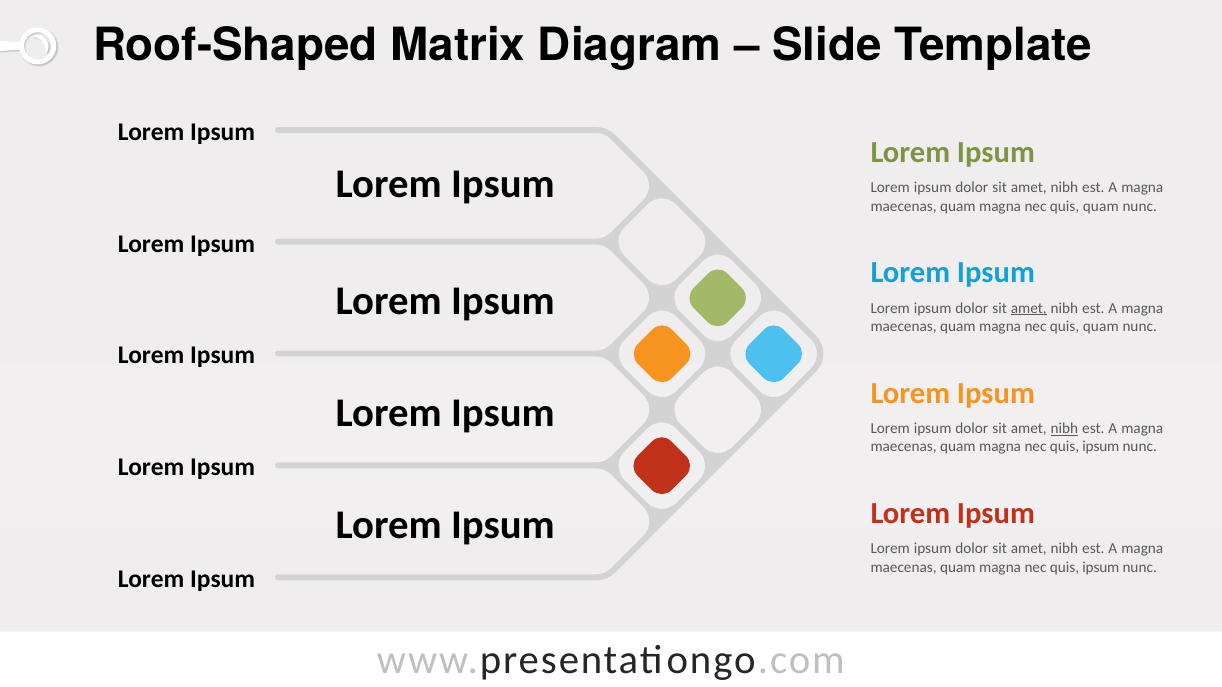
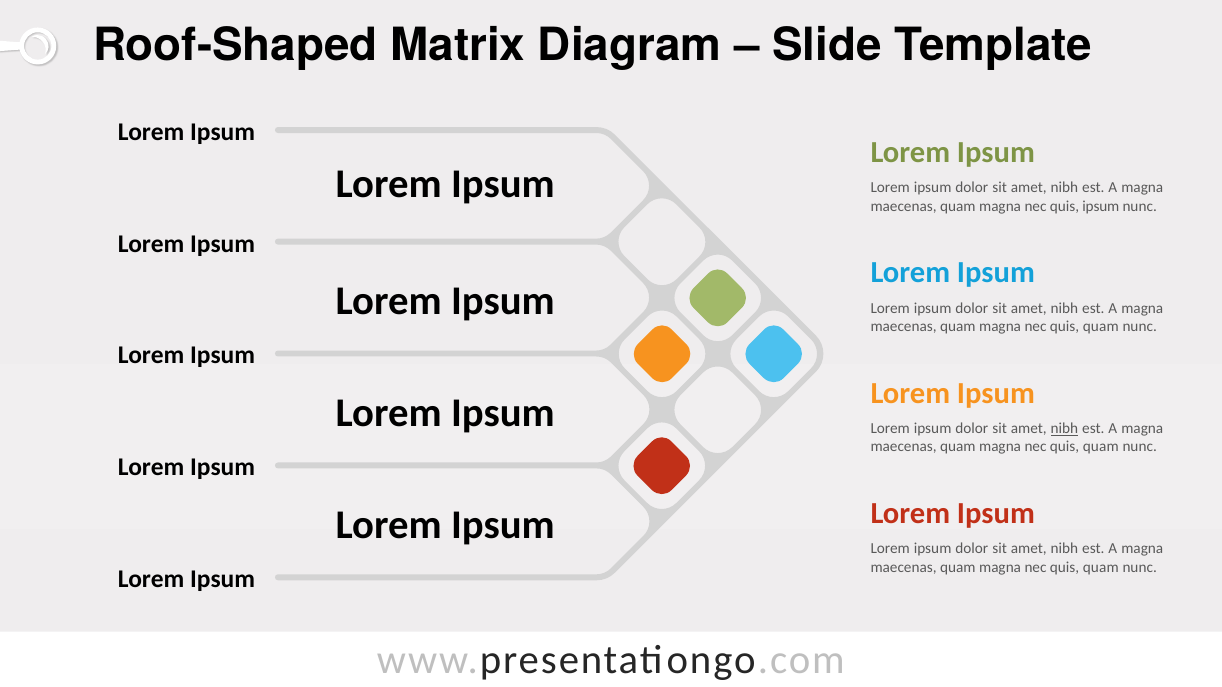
quam: quam -> ipsum (1101, 206)
amet underline: present -> none (1029, 308)
ipsum: ipsum -> quam (1101, 447)
ipsum: ipsum -> quam (1101, 567)
